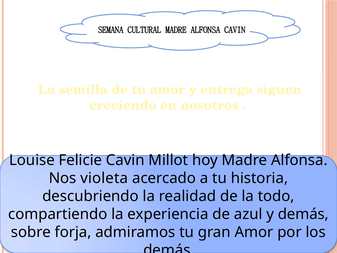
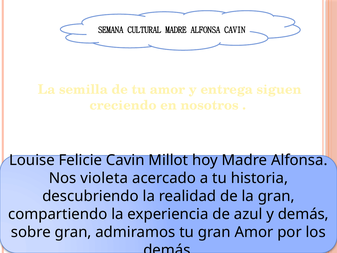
la todo: todo -> gran (276, 196)
sobre forja: forja -> gran (73, 232)
